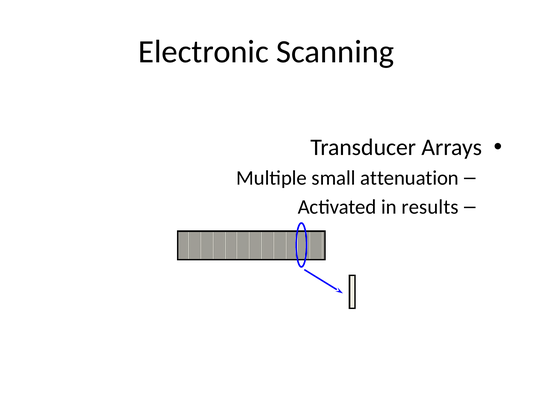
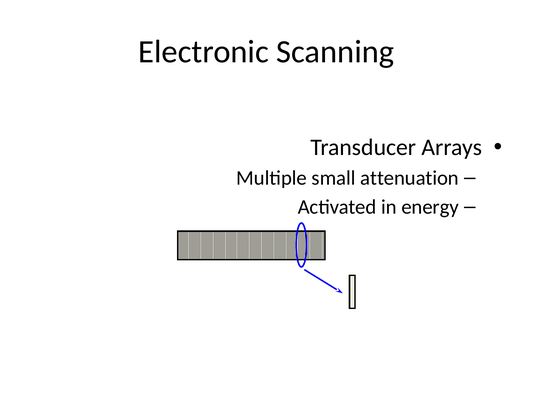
results: results -> energy (430, 207)
